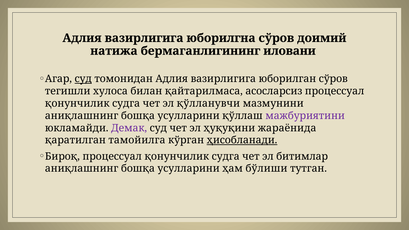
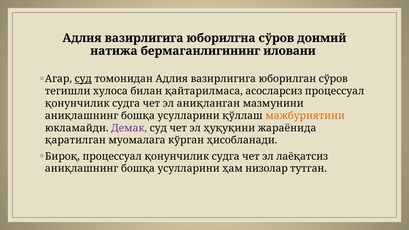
қўлланувчи: қўлланувчи -> аниқланган (208, 103)
мажбуриятини colour: purple -> orange (305, 116)
тамойилга: тамойилга -> муомалага (137, 140)
ҳисобланади underline: present -> none (242, 140)
битимлар: битимлар -> лаёқатсиз (302, 156)
бўлиши: бўлиши -> низолар (267, 169)
